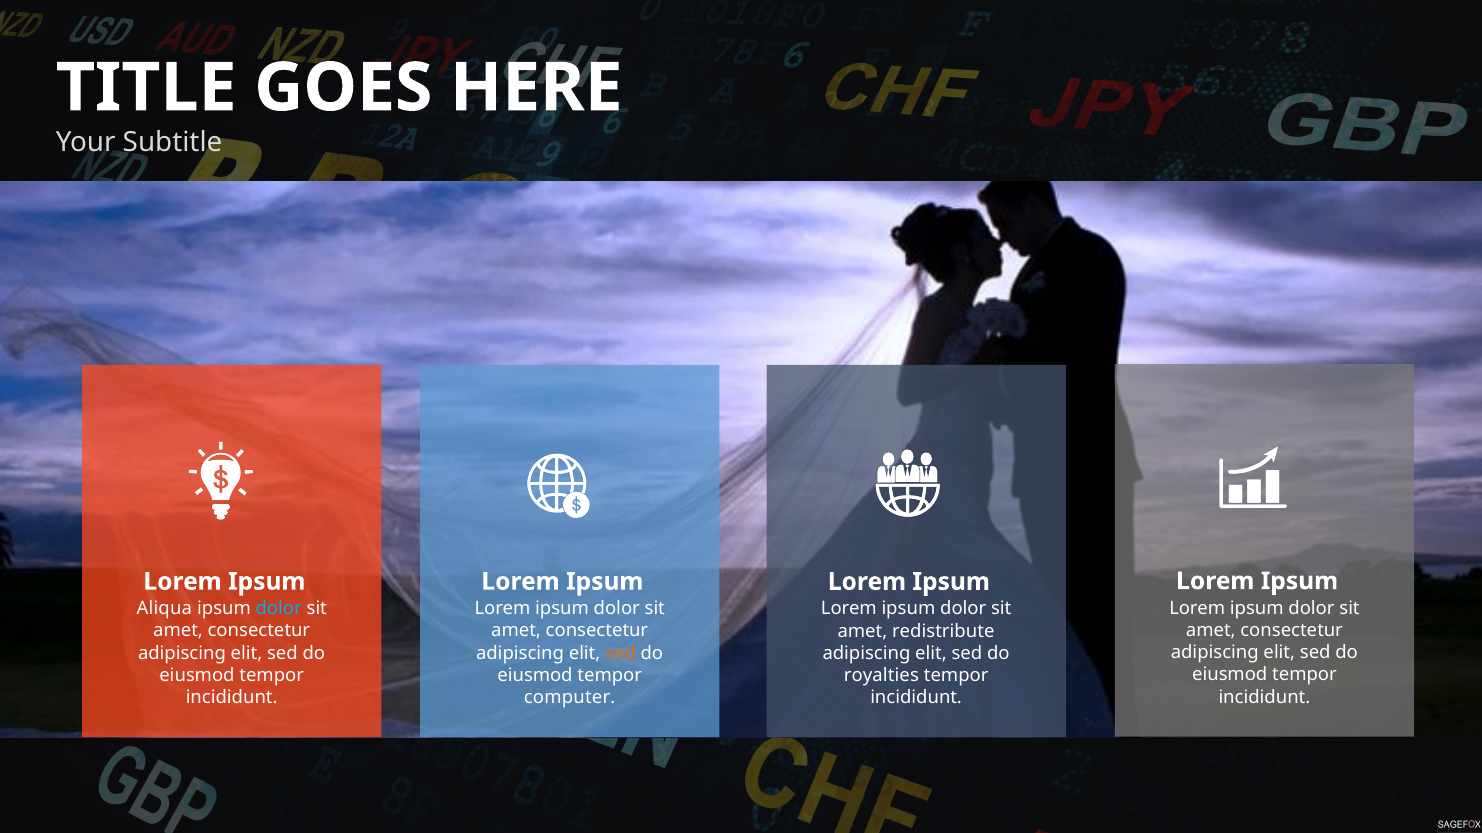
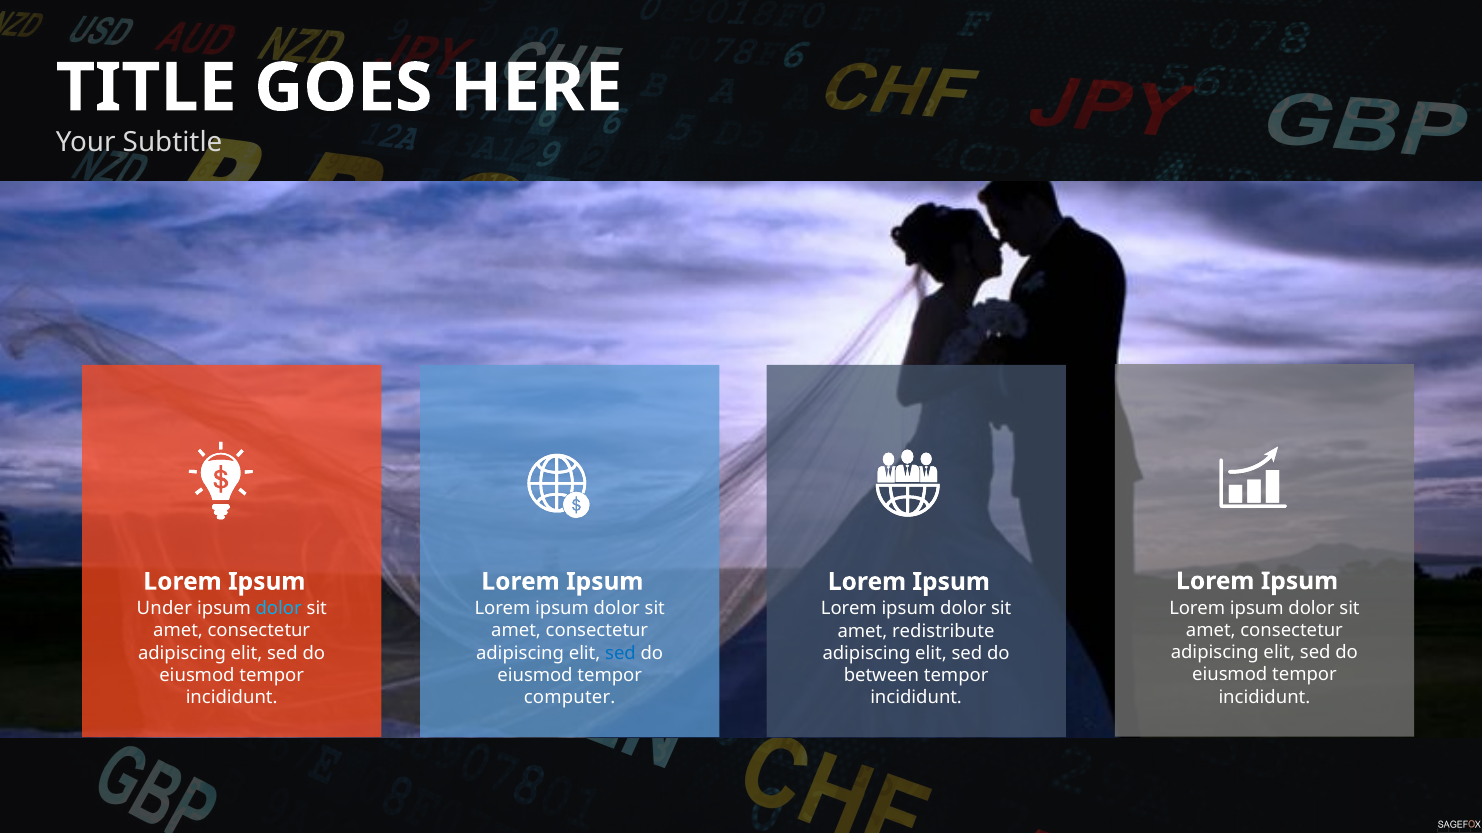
Aliqua: Aliqua -> Under (164, 609)
sed colour: orange -> blue (620, 654)
royalties: royalties -> between (881, 676)
